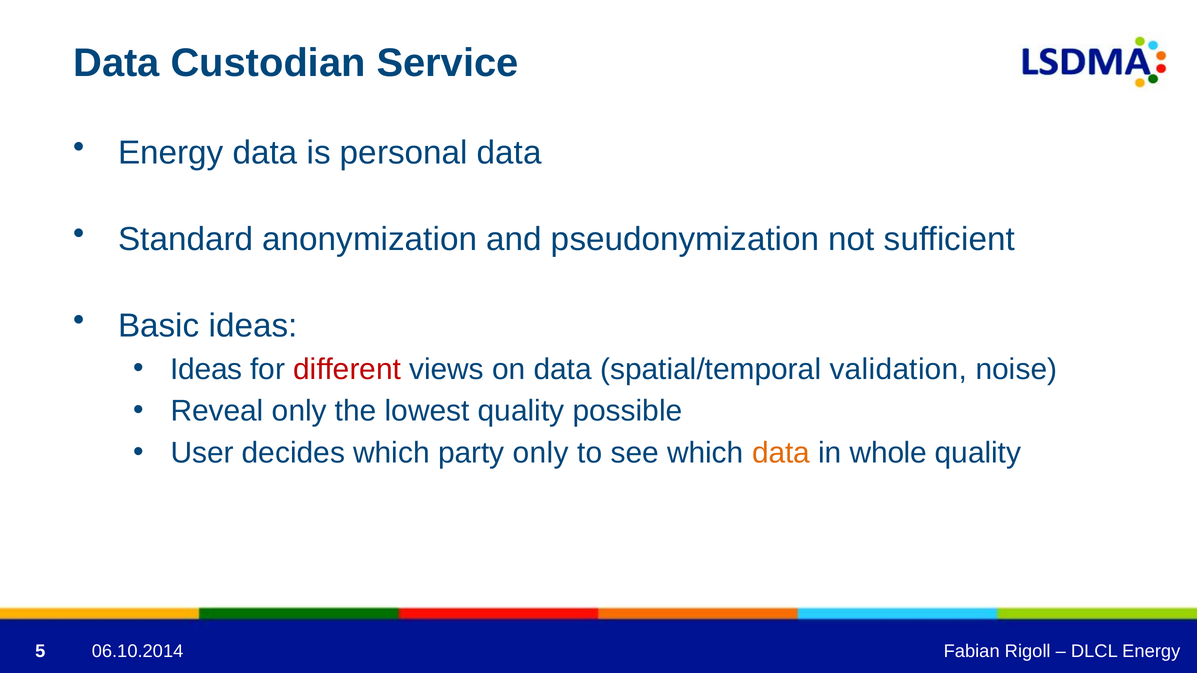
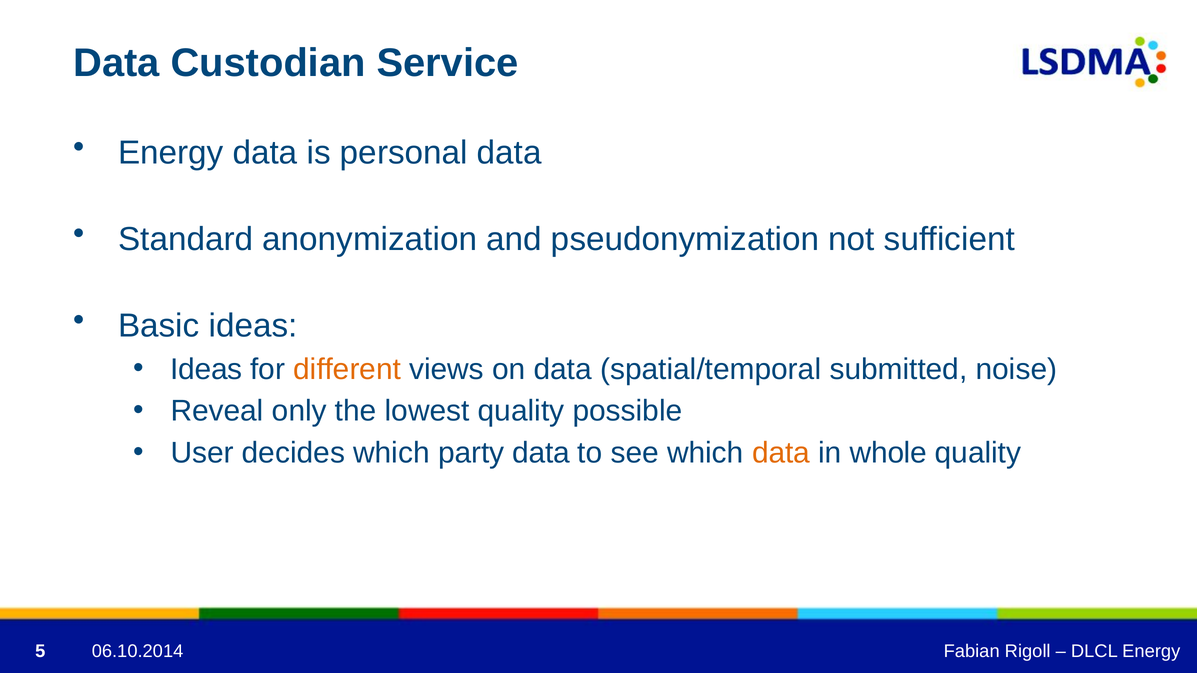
different colour: red -> orange (347, 369)
validation: validation -> submitted (898, 369)
party only: only -> data (541, 453)
